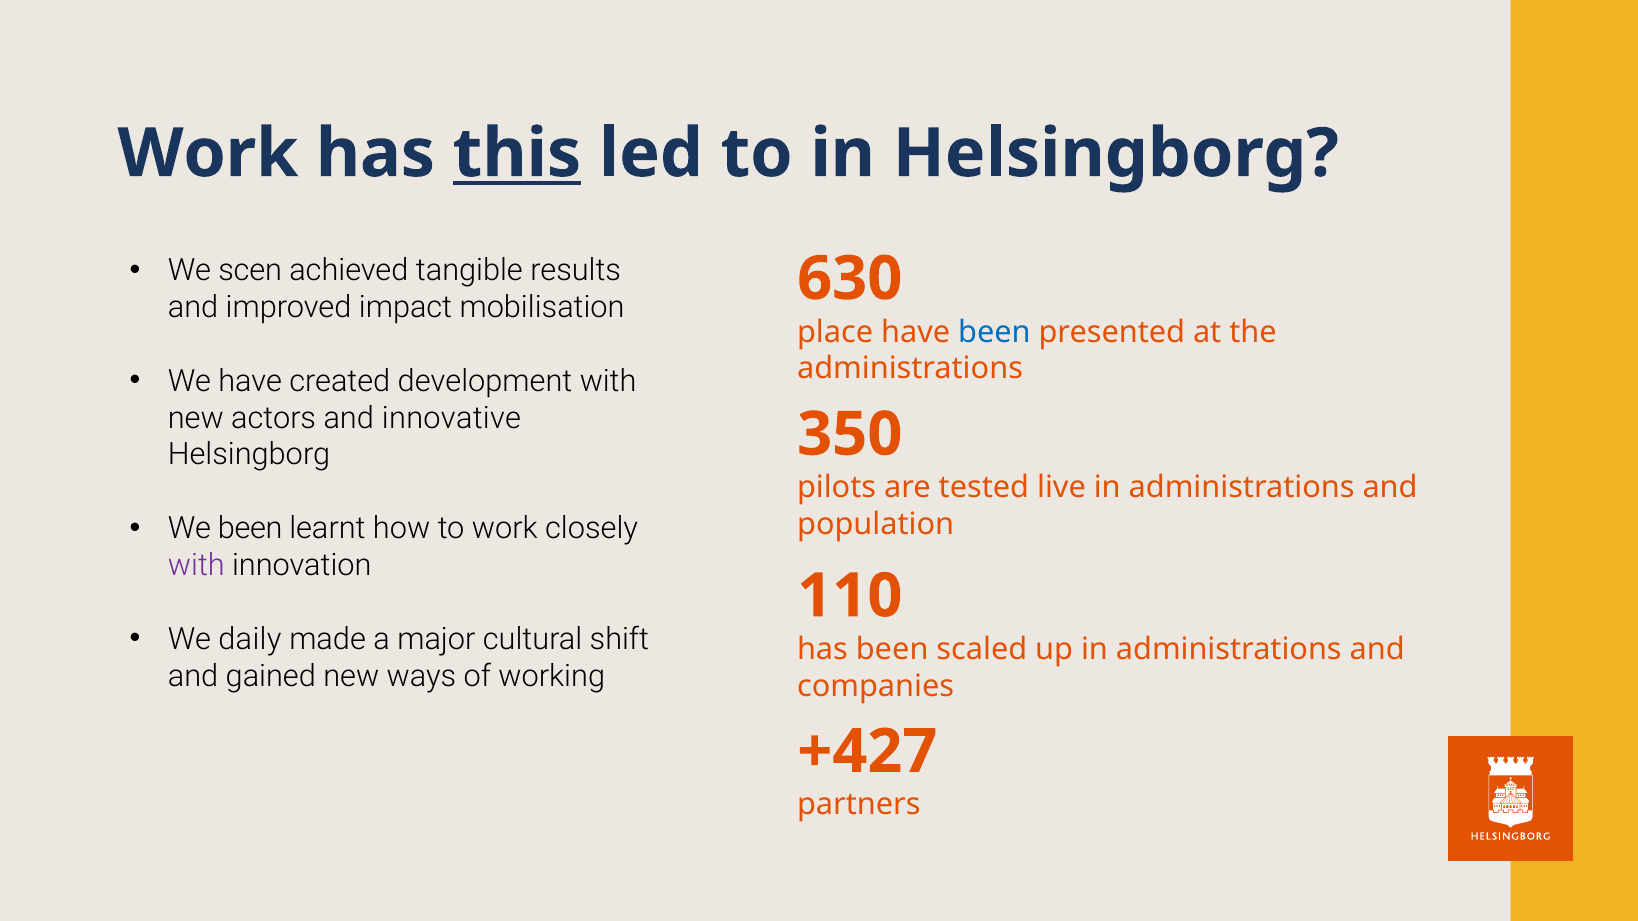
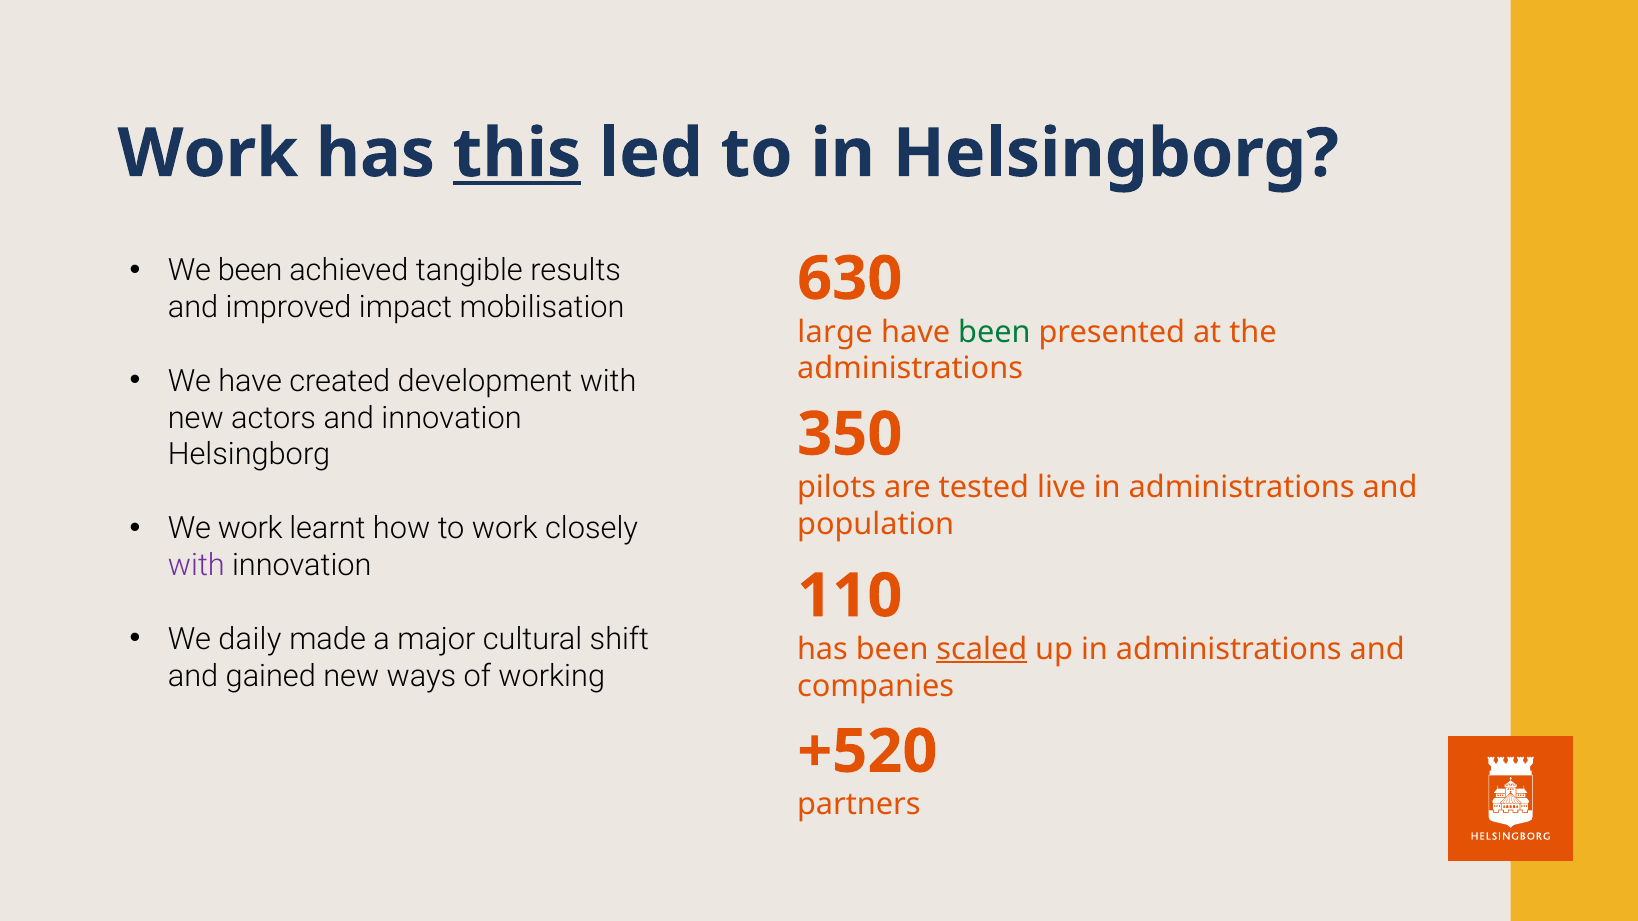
We scen: scen -> been (250, 271)
place: place -> large (835, 332)
been colour: blue -> green (994, 332)
and innovative: innovative -> innovation (452, 418)
We been: been -> work (250, 529)
scaled underline: none -> present (982, 649)
+427: +427 -> +520 (867, 752)
